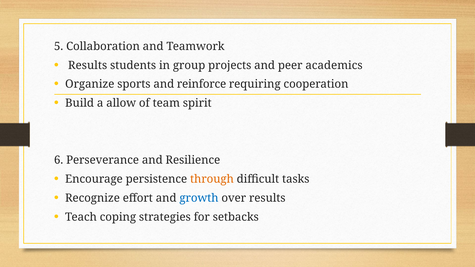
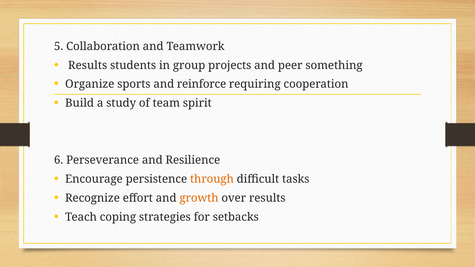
academics: academics -> something (334, 65)
allow: allow -> study (121, 103)
growth colour: blue -> orange (199, 198)
